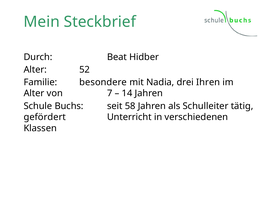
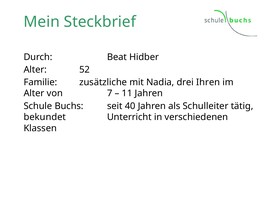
besondere: besondere -> zusätzliche (103, 82)
14: 14 -> 11 (127, 94)
58: 58 -> 40 (130, 106)
gefördert: gefördert -> bekundet (45, 117)
